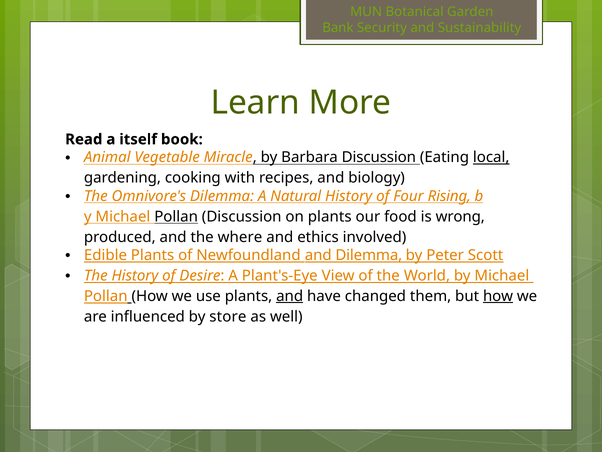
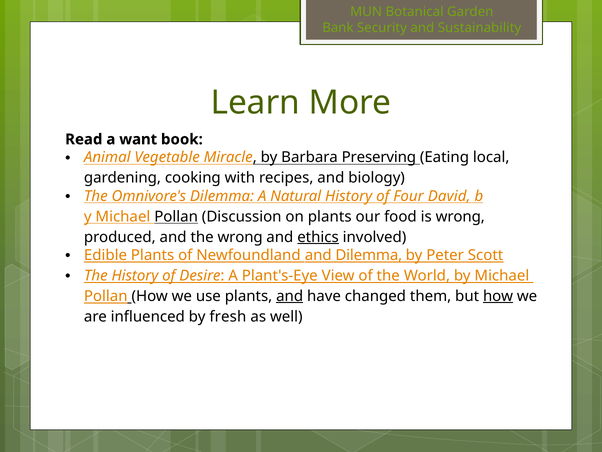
itself: itself -> want (138, 139)
Barbara Discussion: Discussion -> Preserving (379, 157)
local underline: present -> none (491, 157)
Rising: Rising -> David (449, 196)
the where: where -> wrong (240, 237)
ethics underline: none -> present (318, 237)
store: store -> fresh (228, 316)
